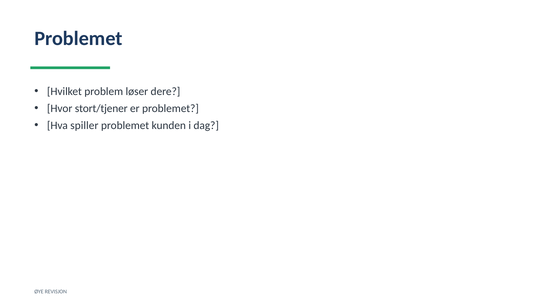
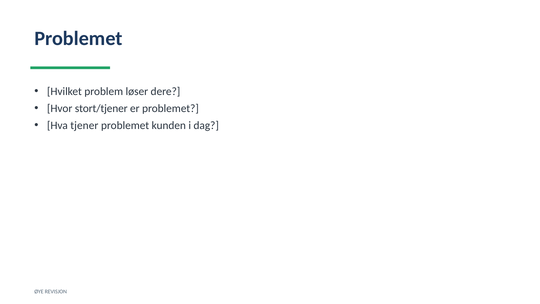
spiller: spiller -> tjener (84, 125)
